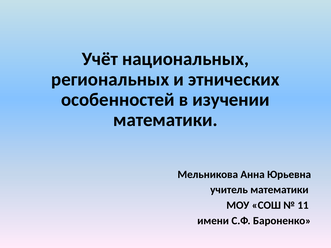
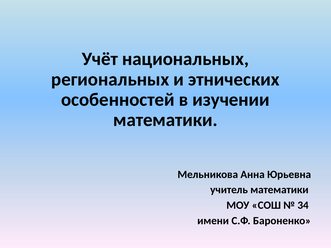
11: 11 -> 34 (303, 205)
